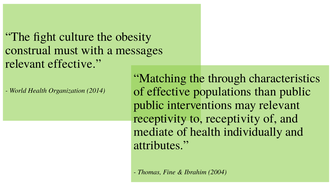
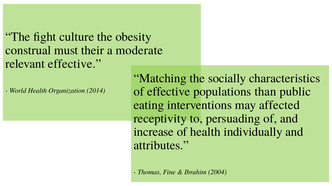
with: with -> their (93, 50)
messages: messages -> moderate (139, 50)
through: through -> socially (227, 79)
public: public -> eating (149, 105)
may relevant: relevant -> affected (279, 105)
to receptivity: receptivity -> persuading (233, 119)
mediate: mediate -> increase (154, 132)
